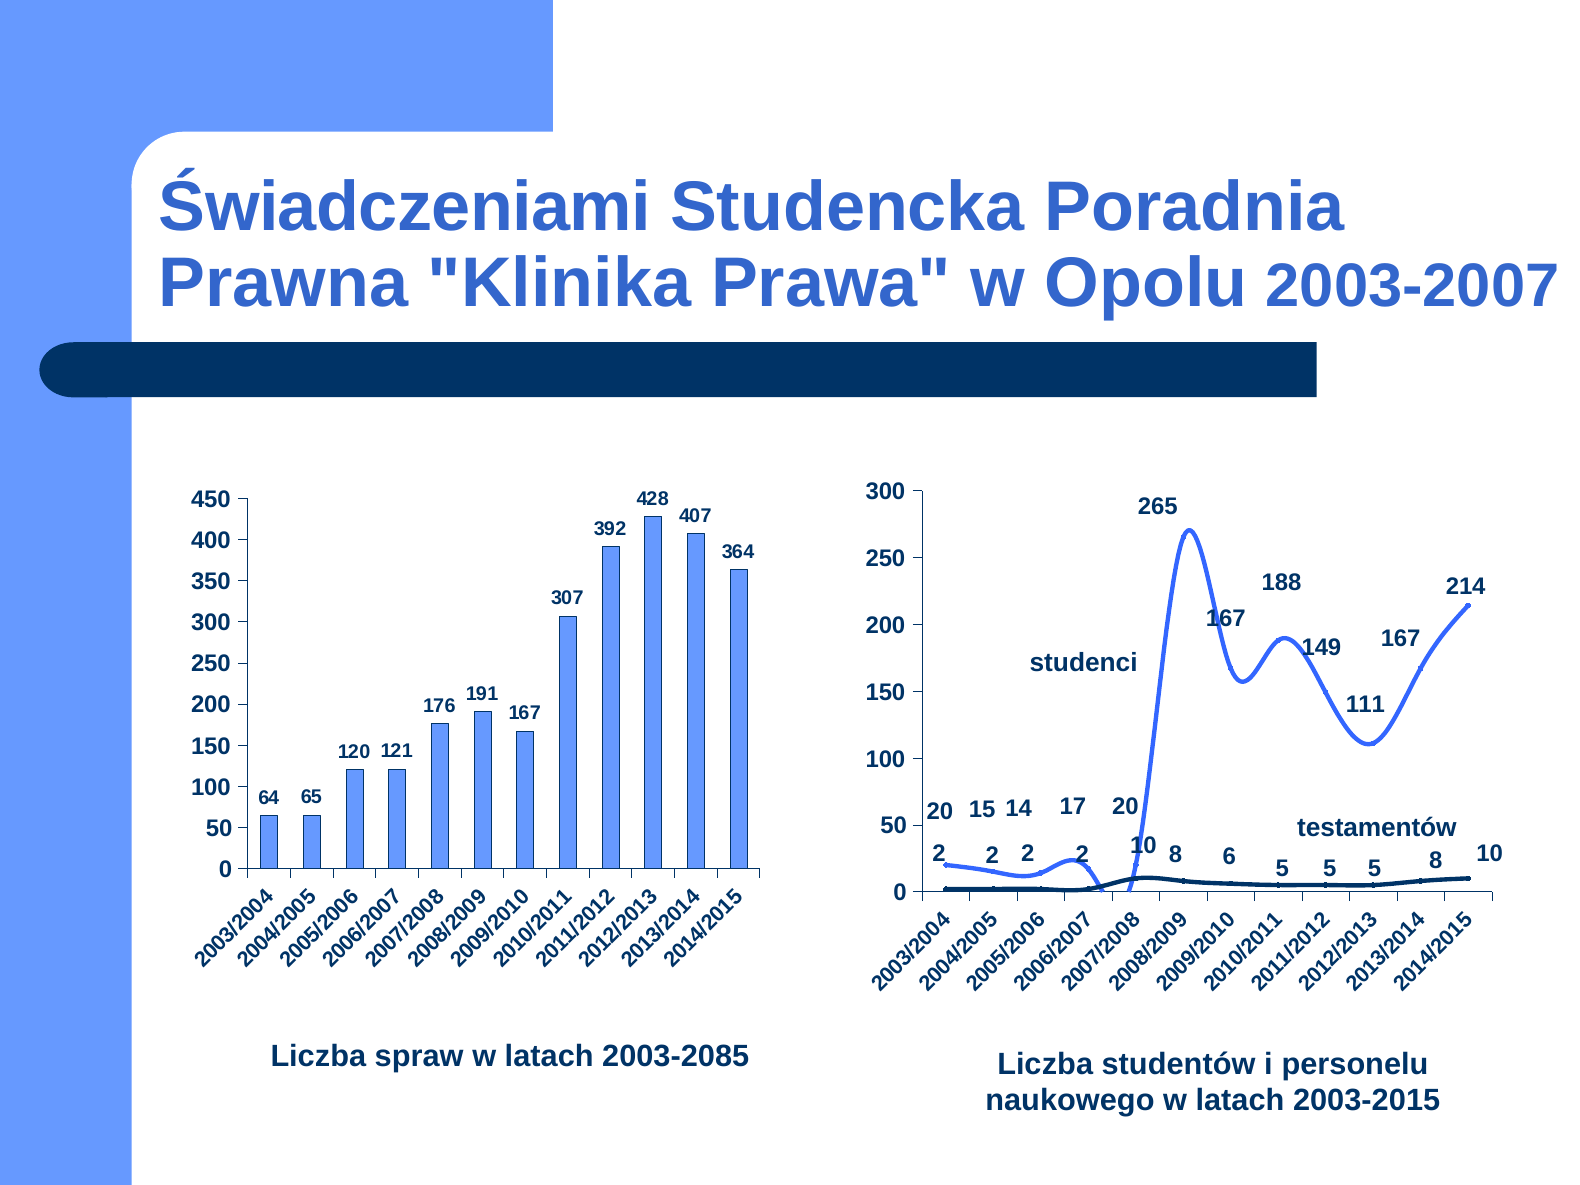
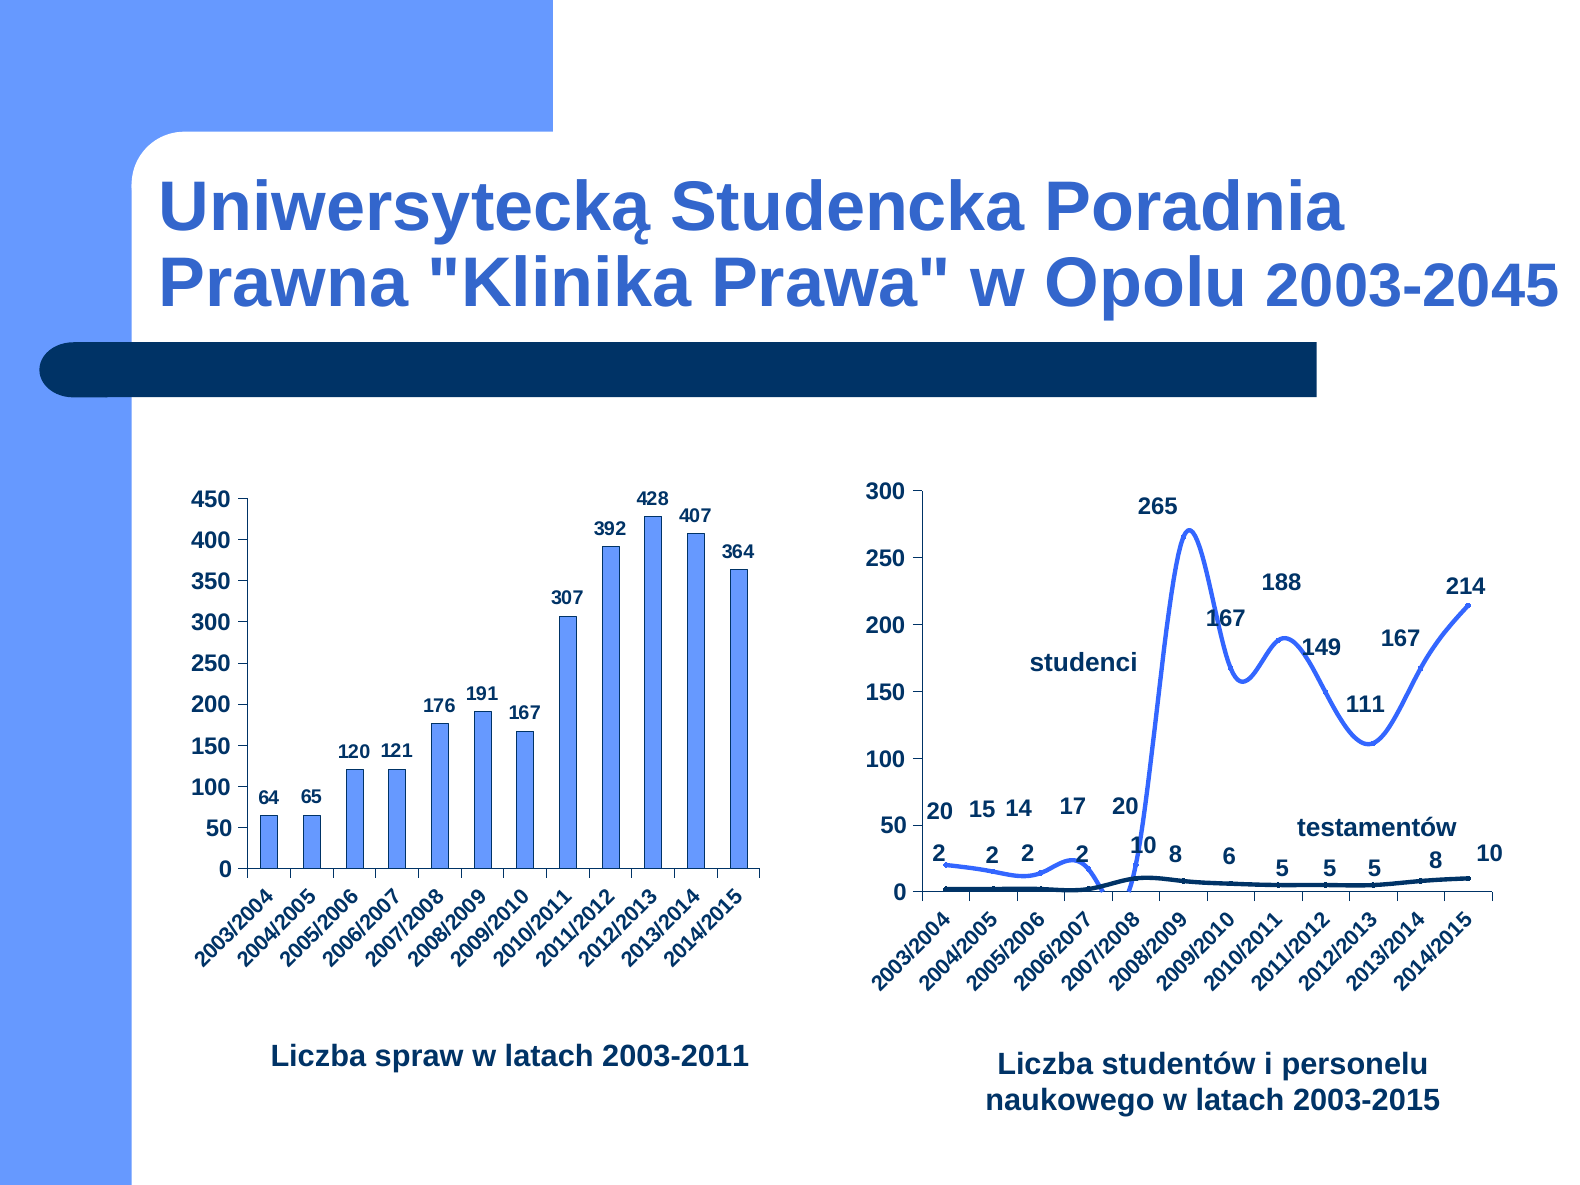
Świadczeniami: Świadczeniami -> Uniwersytecką (405, 207)
2003-2007: 2003-2007 -> 2003-2045 (1413, 286)
2003-2085: 2003-2085 -> 2003-2011 (676, 1056)
